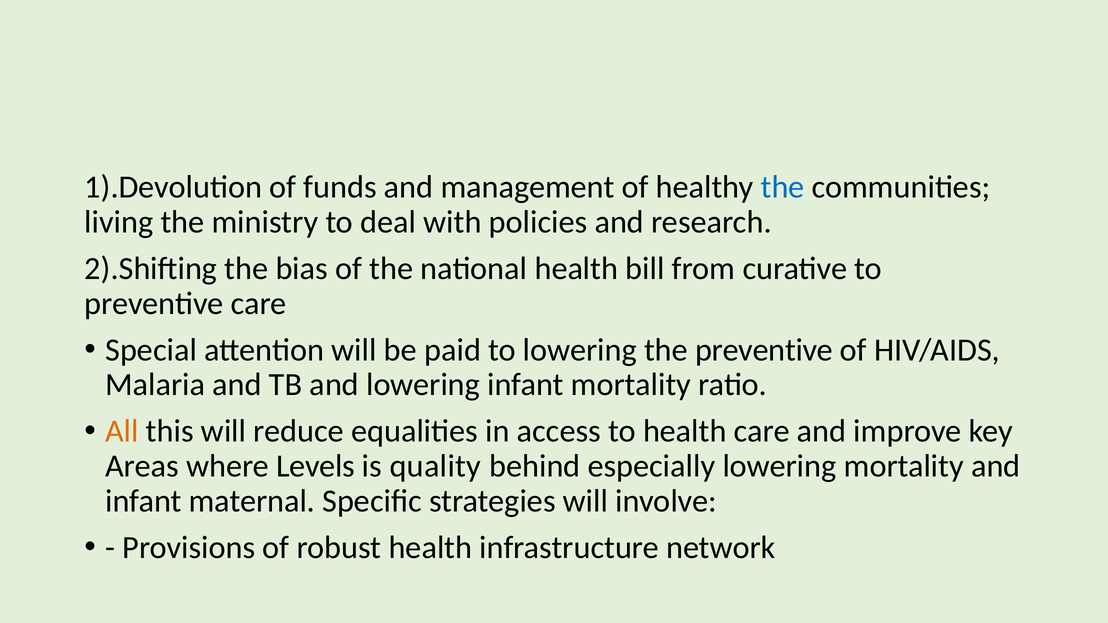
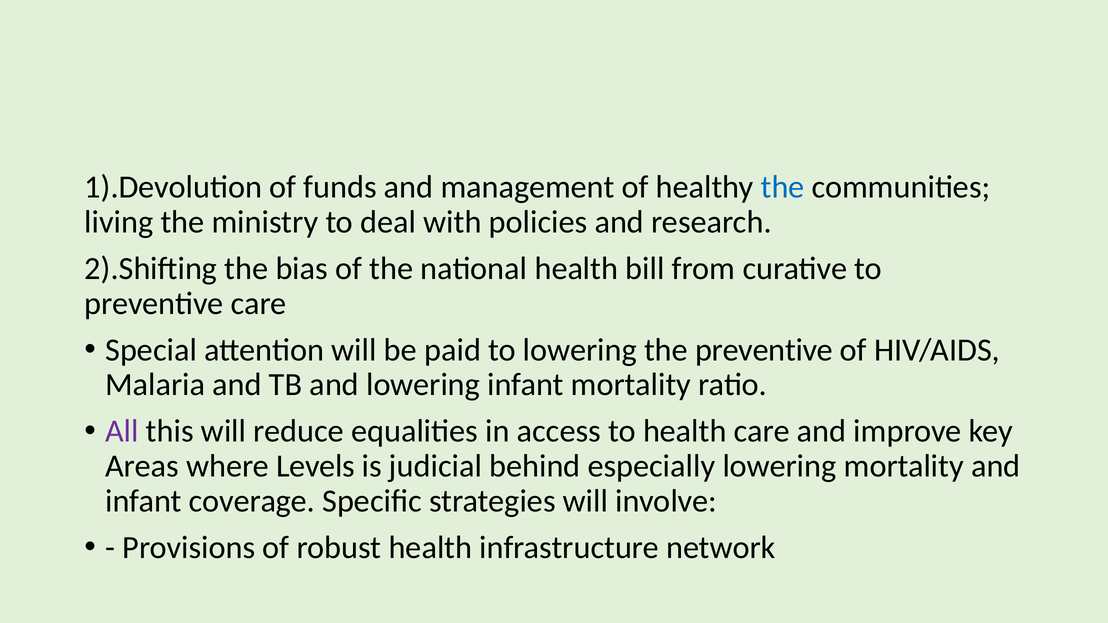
All colour: orange -> purple (122, 431)
quality: quality -> judicial (435, 466)
maternal: maternal -> coverage (252, 501)
